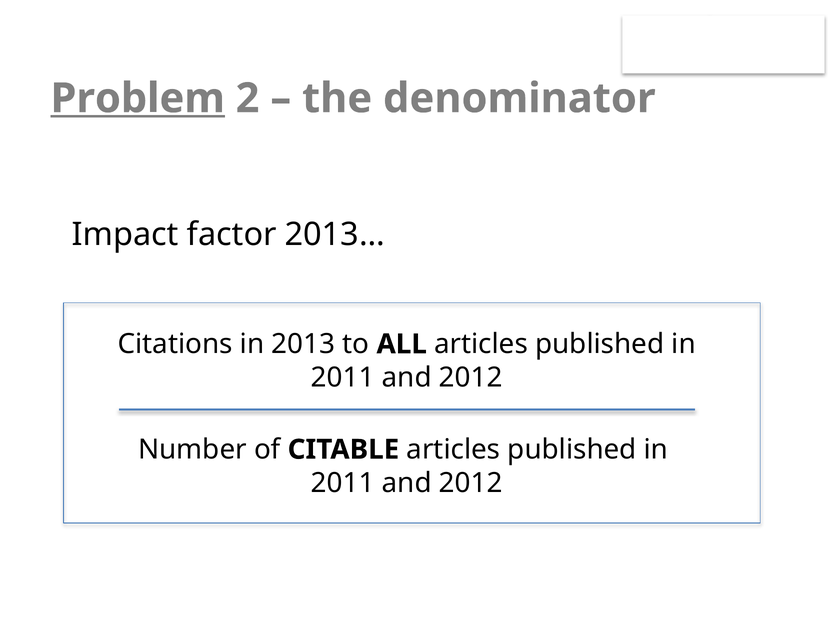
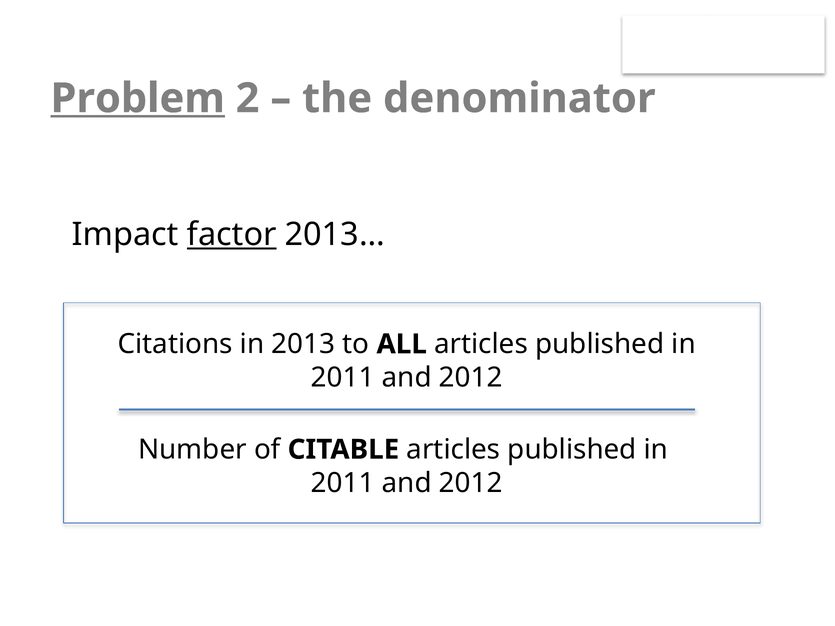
factor underline: none -> present (232, 235)
